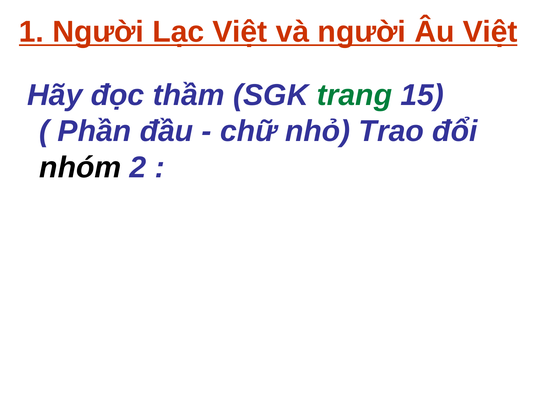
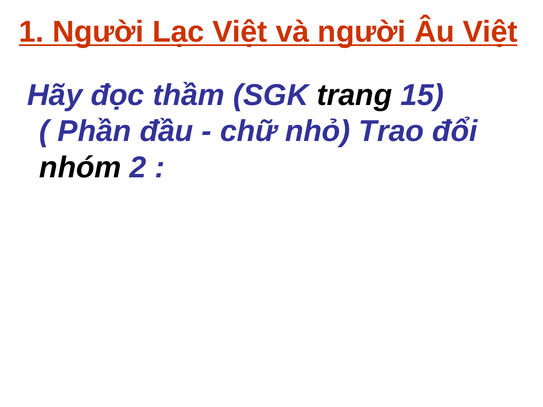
trang colour: green -> black (354, 95)
